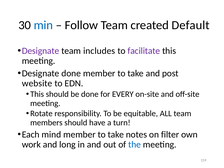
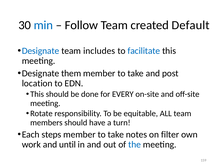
Designate colour: purple -> blue (41, 51)
facilitate colour: purple -> blue (144, 51)
Designate done: done -> them (71, 73)
website: website -> location (37, 83)
mind: mind -> steps (51, 134)
long: long -> until (68, 145)
